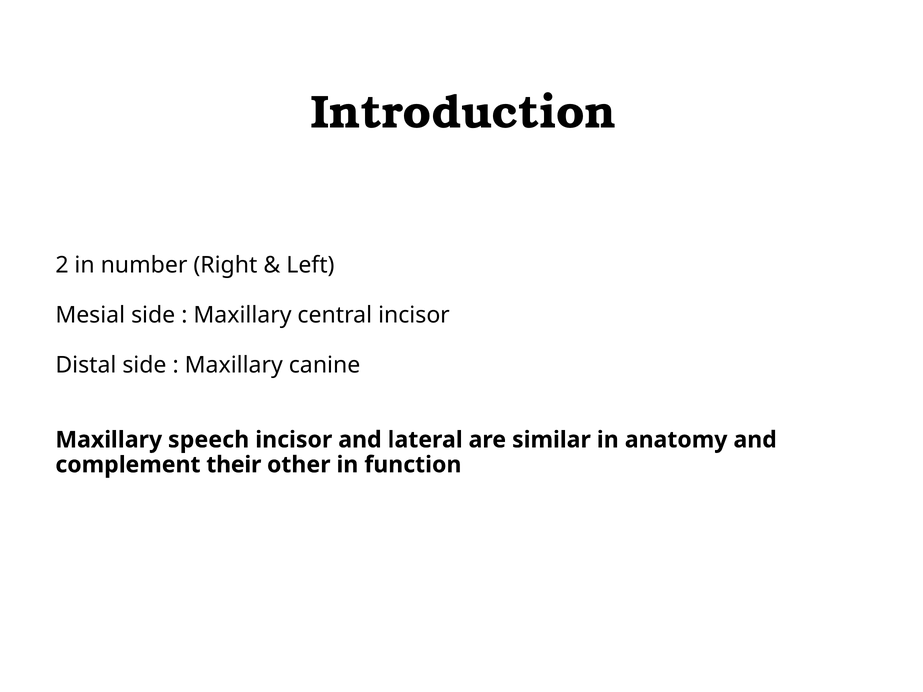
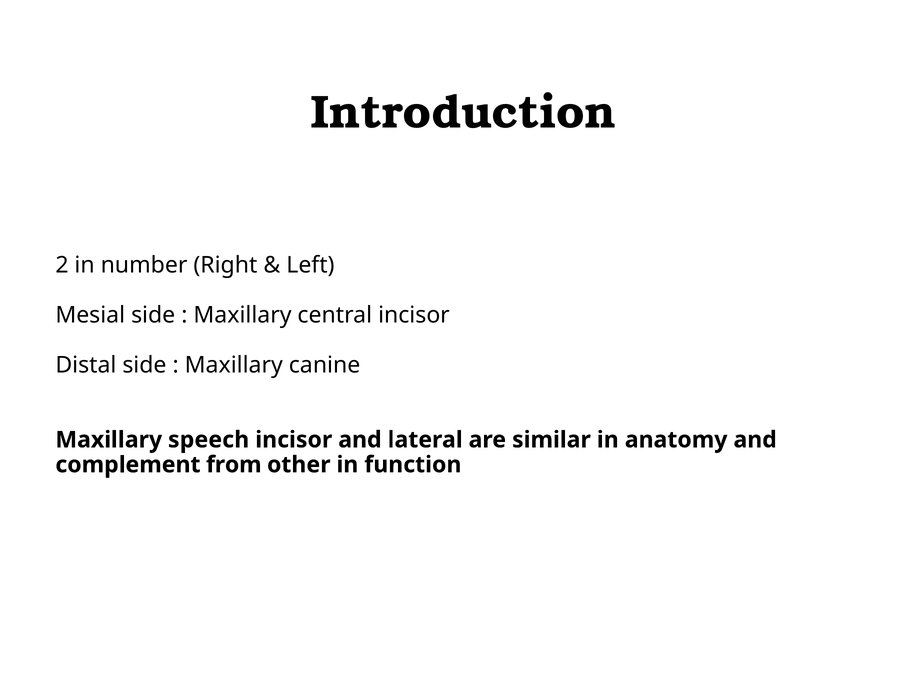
their: their -> from (234, 465)
